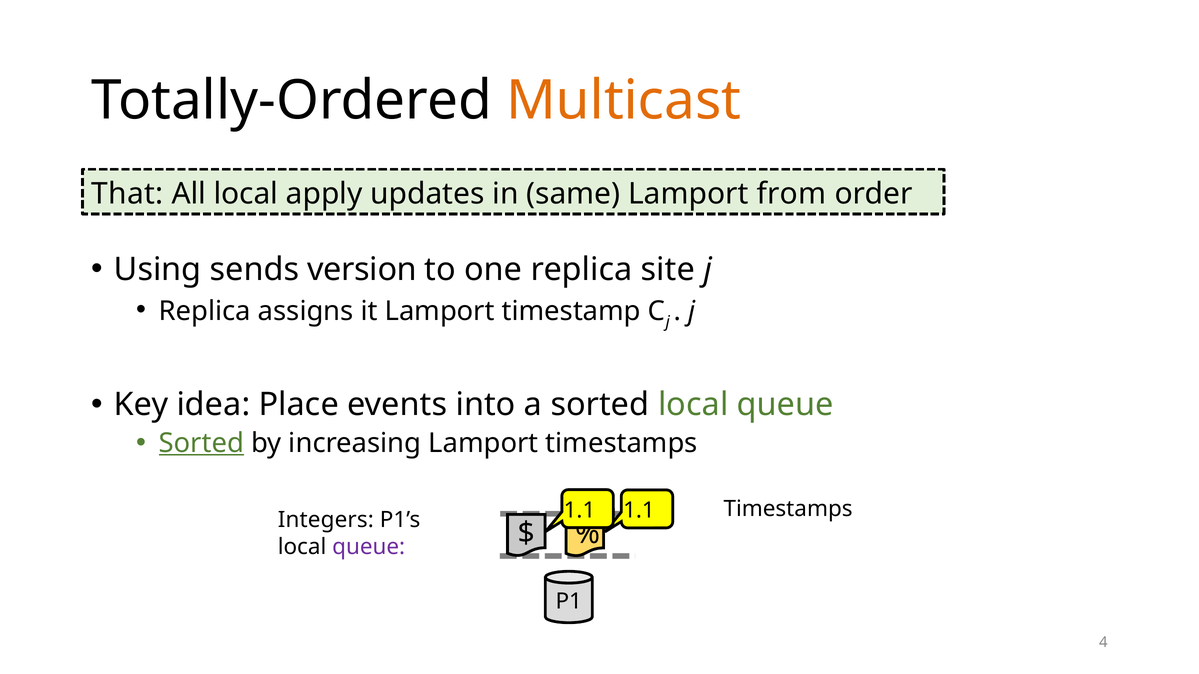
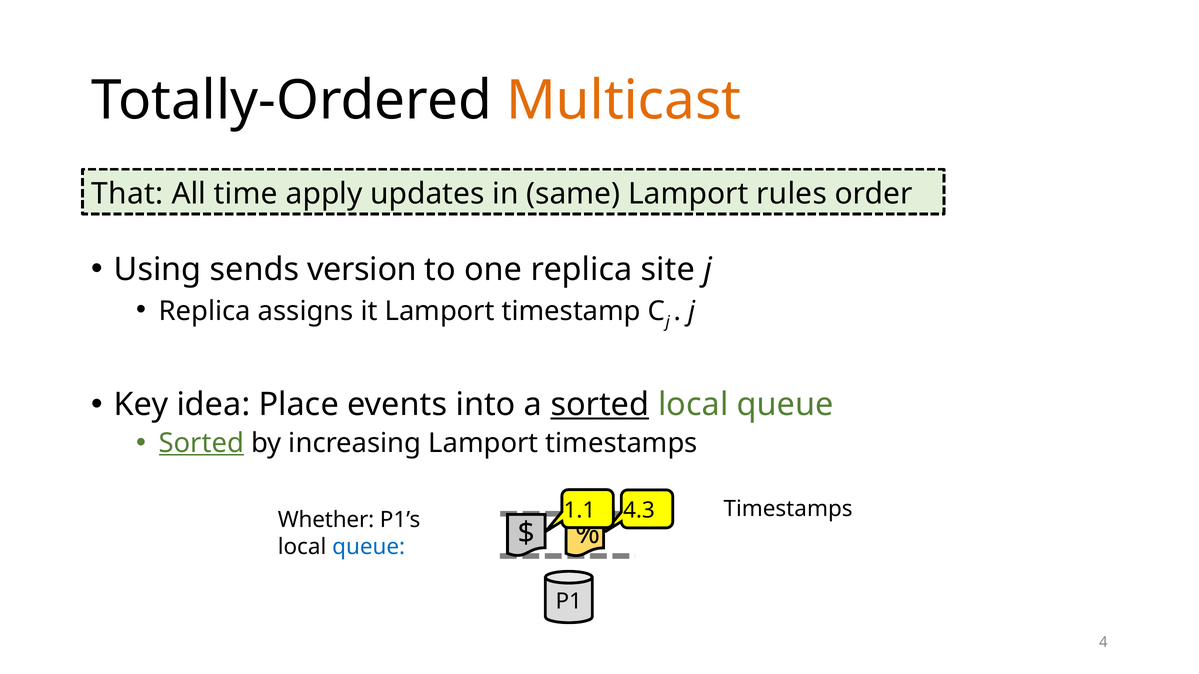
All local: local -> time (246, 194)
from: from -> rules (792, 194)
sorted underline: none -> present (600, 405)
1.1: 1.1 -> 4.3 (639, 511)
Integers: Integers -> Whether (326, 520)
queue colour: purple -> blue (369, 547)
